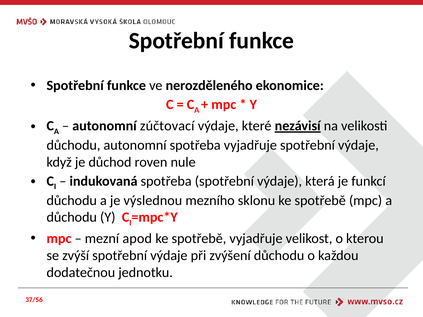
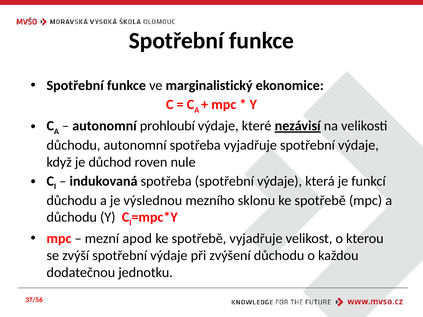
nerozděleného: nerozděleného -> marginalistický (209, 86)
zúčtovací: zúčtovací -> prohloubí (167, 126)
